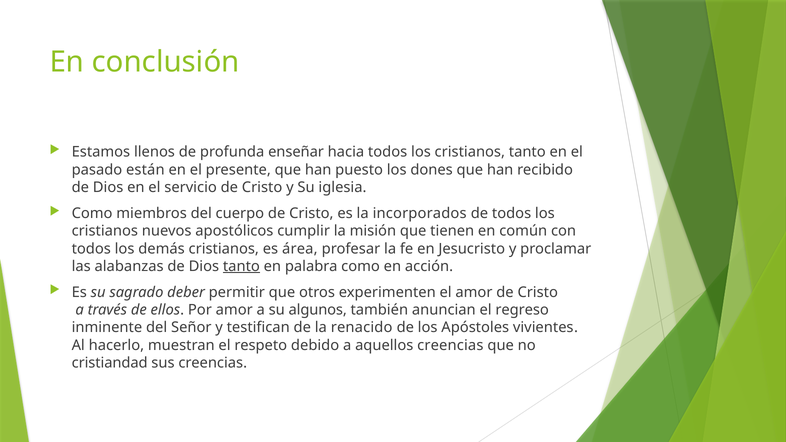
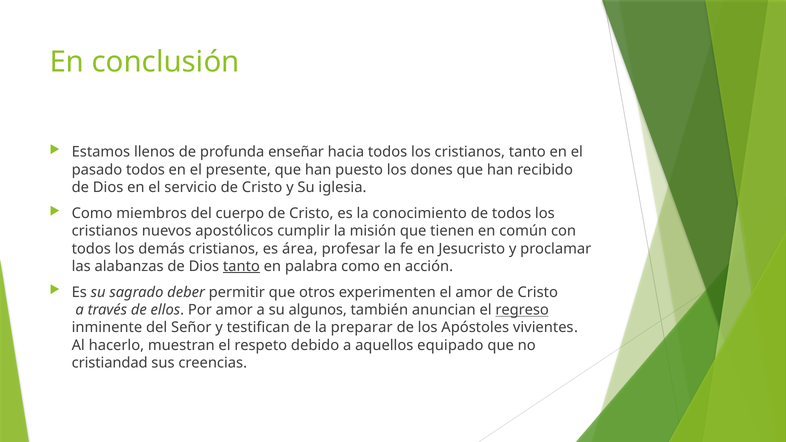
pasado están: están -> todos (145, 170)
incorporados: incorporados -> conocimiento (420, 213)
regreso underline: none -> present (522, 310)
renacido: renacido -> preparar (362, 328)
aquellos creencias: creencias -> equipado (450, 345)
